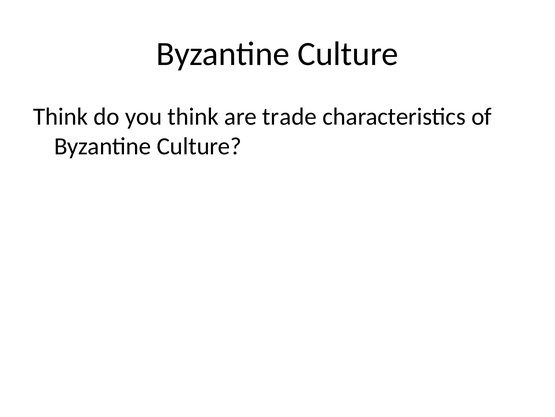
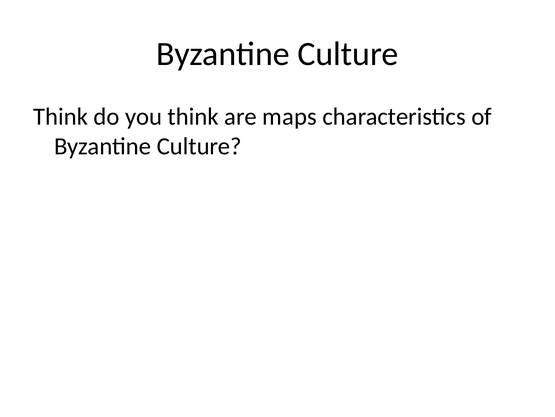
trade: trade -> maps (289, 116)
